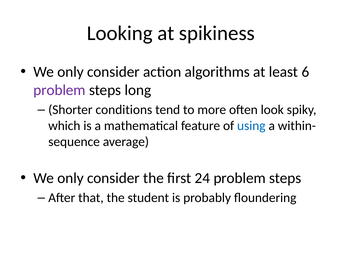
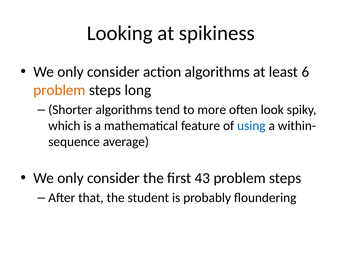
problem colour: purple -> orange (59, 90)
Shorter conditions: conditions -> algorithms (124, 110)
24: 24 -> 43 (202, 178)
